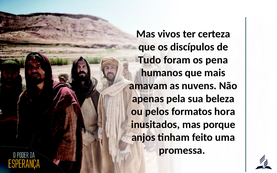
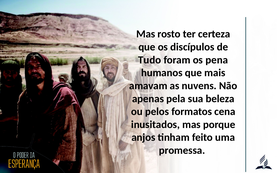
vivos: vivos -> rosto (169, 34)
hora: hora -> cena (225, 112)
